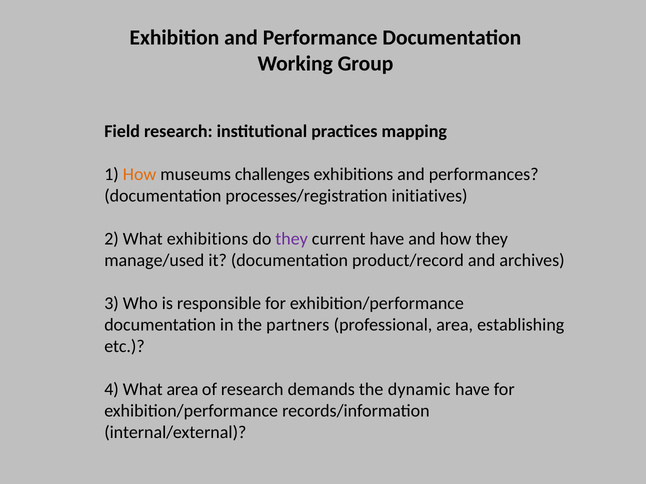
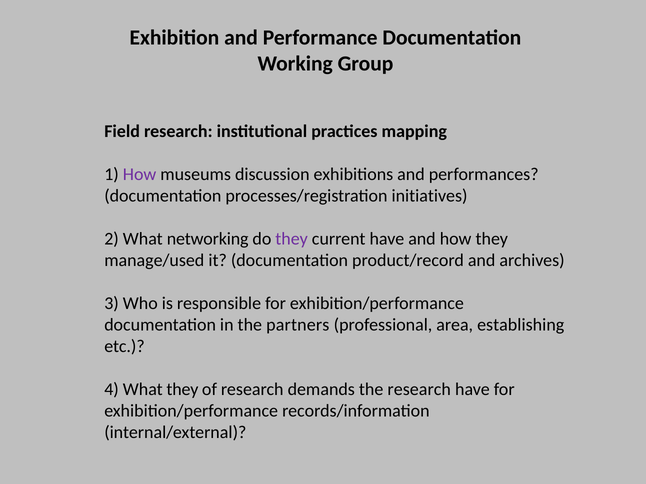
How colour: orange -> purple (140, 174)
challenges: challenges -> discussion (272, 174)
What exhibitions: exhibitions -> networking (208, 239)
What area: area -> they (182, 390)
the dynamic: dynamic -> research (419, 390)
